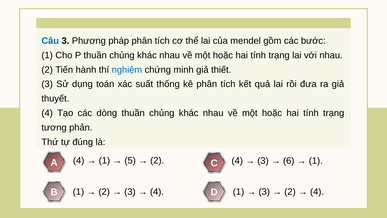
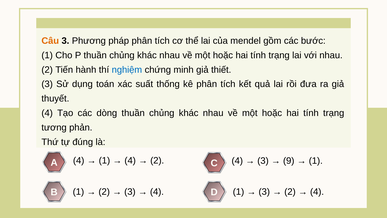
Câu colour: blue -> orange (50, 41)
5: 5 -> 4 (130, 160)
6: 6 -> 9 (289, 160)
